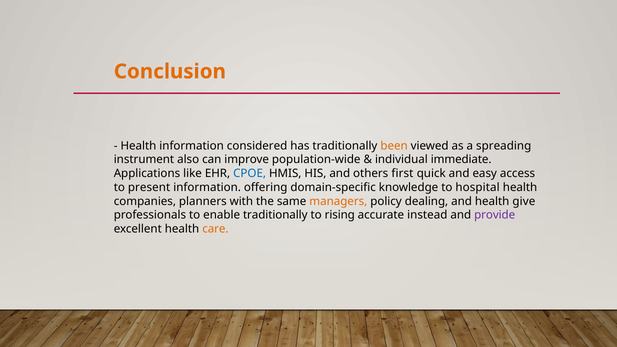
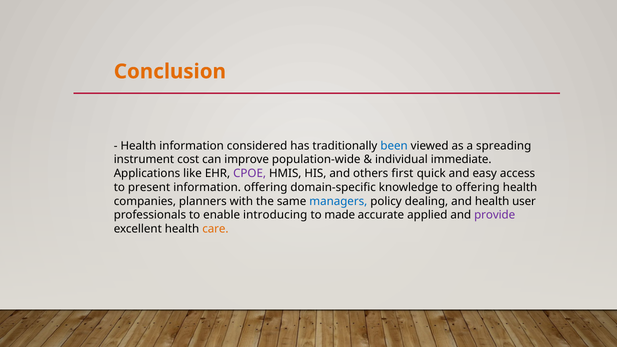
been colour: orange -> blue (394, 146)
also: also -> cost (188, 160)
CPOE colour: blue -> purple (250, 174)
to hospital: hospital -> offering (478, 187)
managers colour: orange -> blue (338, 201)
give: give -> user (524, 201)
enable traditionally: traditionally -> introducing (275, 215)
rising: rising -> made (340, 215)
instead: instead -> applied (427, 215)
